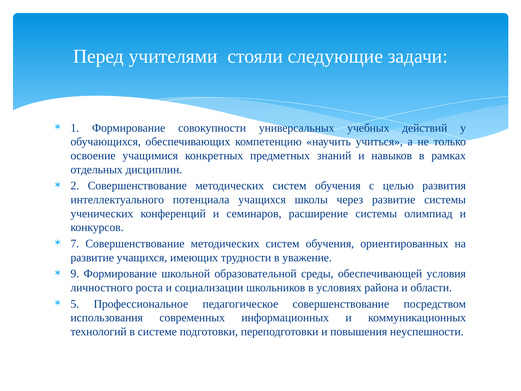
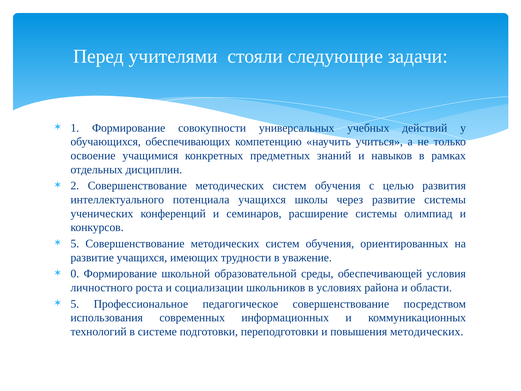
7: 7 -> 5 (75, 244)
9: 9 -> 0 (75, 274)
повышения неуспешности: неуспешности -> методических (427, 331)
